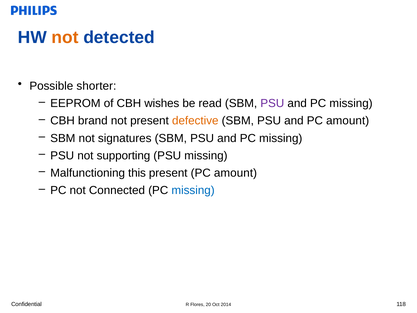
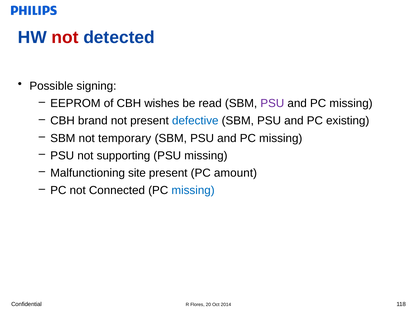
not colour: orange -> red (65, 37)
shorter: shorter -> signing (96, 86)
defective colour: orange -> blue (195, 121)
and PC amount: amount -> existing (348, 121)
signatures: signatures -> temporary (125, 138)
this: this -> site (137, 173)
